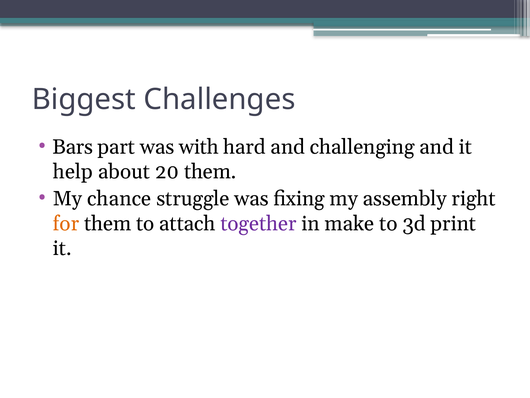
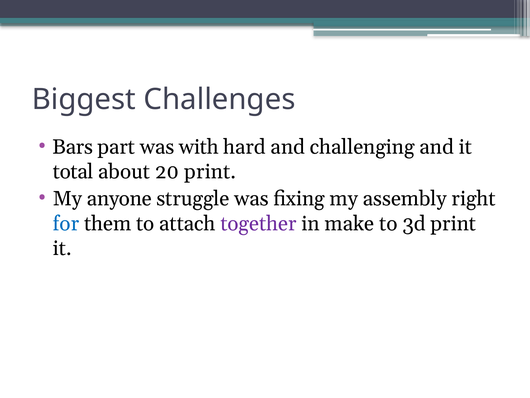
help: help -> total (73, 172)
20 them: them -> print (210, 172)
chance: chance -> anyone (119, 198)
for colour: orange -> blue (66, 223)
